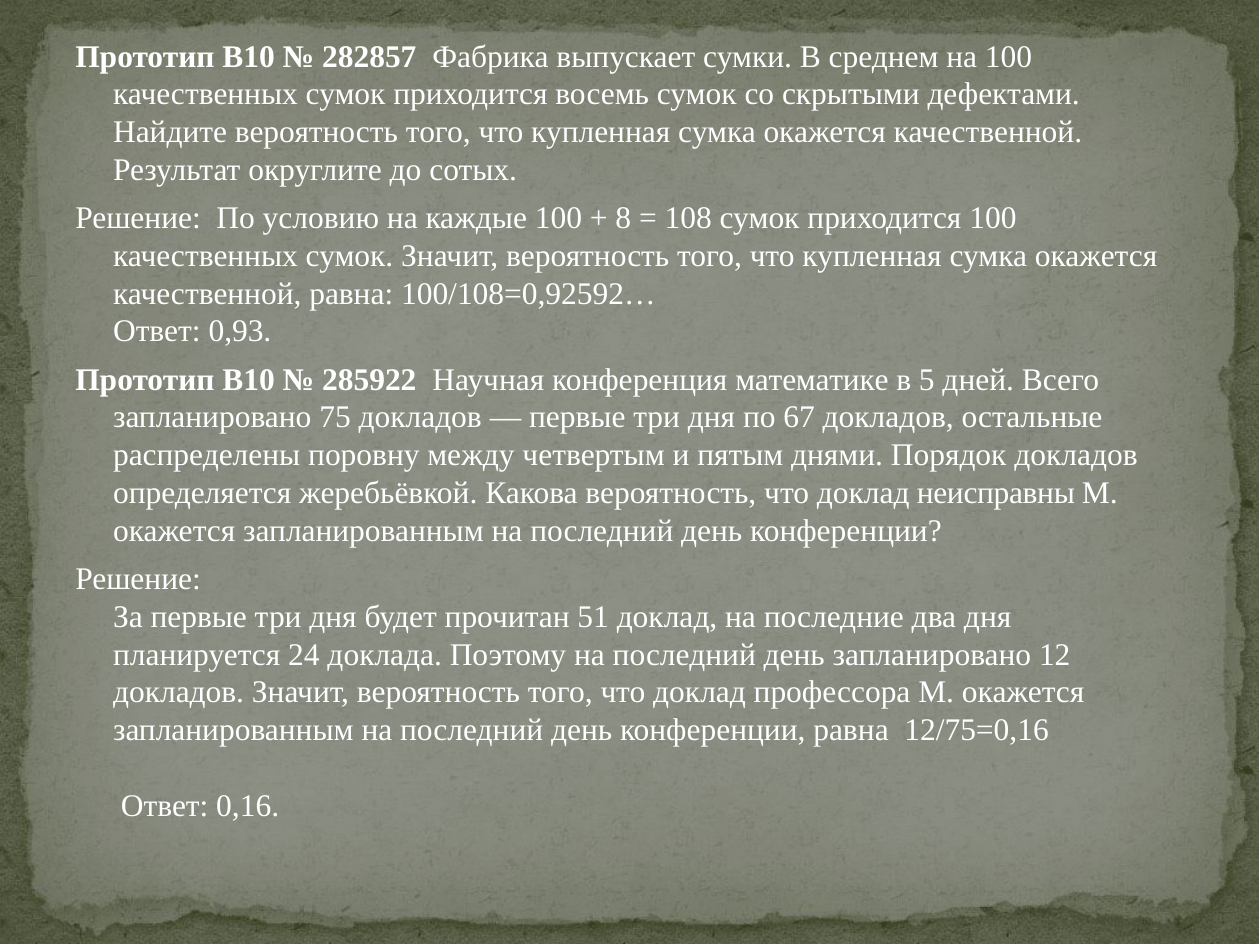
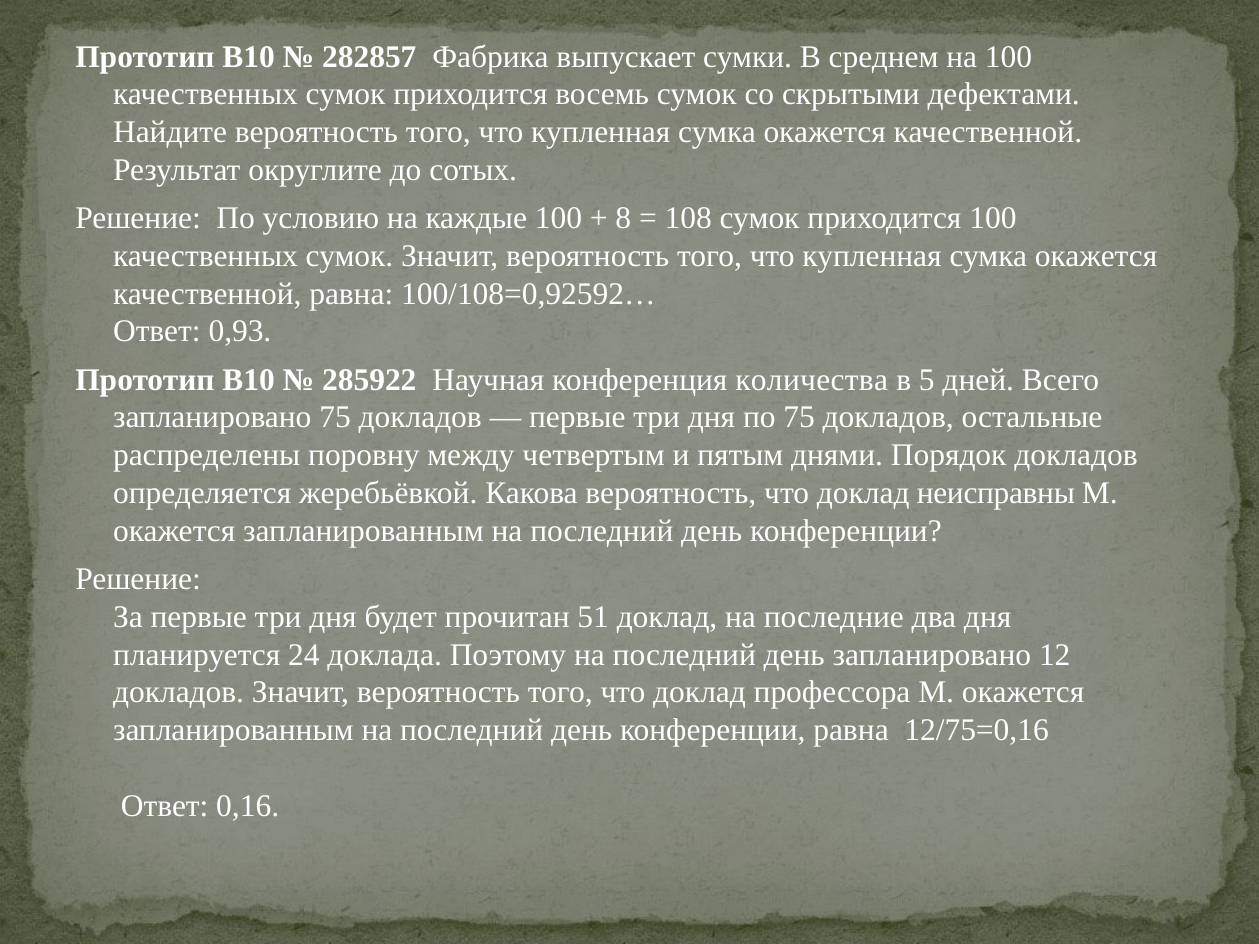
математике: математике -> количества (812, 380)
по 67: 67 -> 75 (799, 418)
